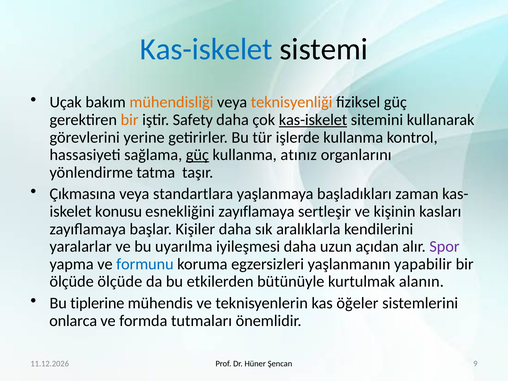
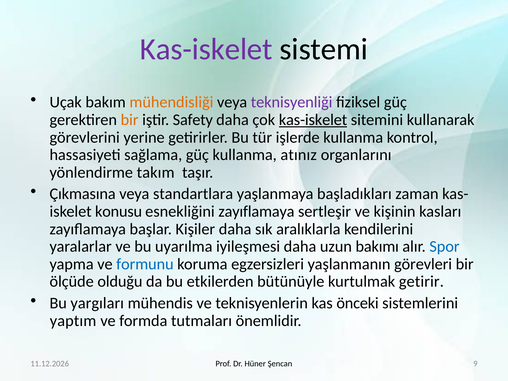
Kas-iskelet colour: blue -> purple (206, 49)
teknisyenliği colour: orange -> purple (292, 102)
güç underline: present -> none (197, 155)
tatma: tatma -> takım (156, 172)
açıdan: açıdan -> bakımı (377, 247)
Spor colour: purple -> blue (444, 247)
yapabilir: yapabilir -> görevleri (423, 264)
ölçüde ölçüde: ölçüde -> olduğu (120, 282)
alanın: alanın -> getirir (421, 282)
tiplerine: tiplerine -> yargıları (97, 303)
öğeler: öğeler -> önceki (358, 303)
onlarca: onlarca -> yaptım (73, 321)
